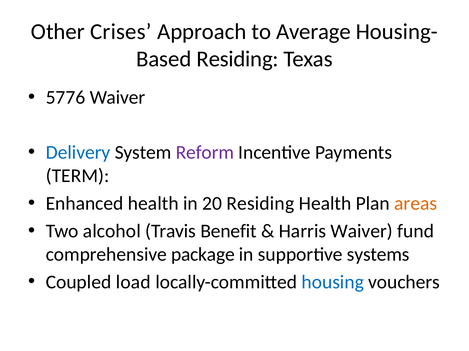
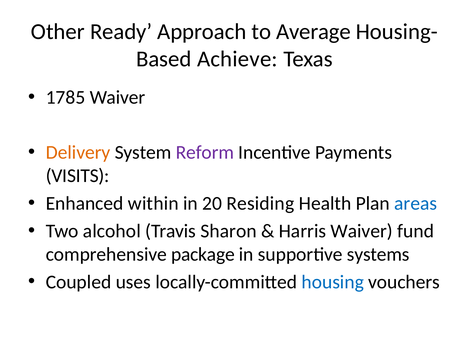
Crises: Crises -> Ready (121, 32)
Residing: Residing -> Achieve (237, 59)
5776: 5776 -> 1785 (66, 98)
Delivery colour: blue -> orange (78, 153)
TERM: TERM -> VISITS (78, 176)
Enhanced health: health -> within (153, 204)
areas colour: orange -> blue (416, 204)
Benefit: Benefit -> Sharon (229, 231)
load: load -> uses (133, 283)
